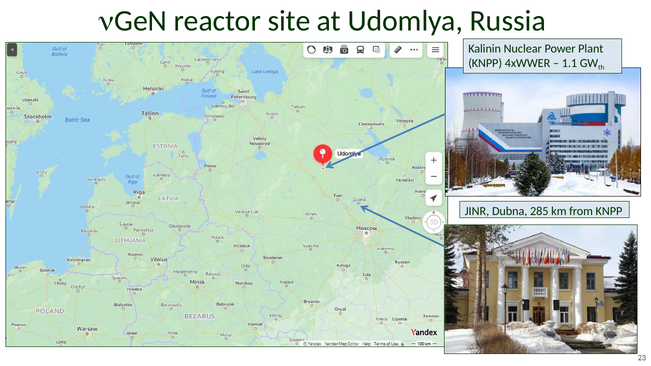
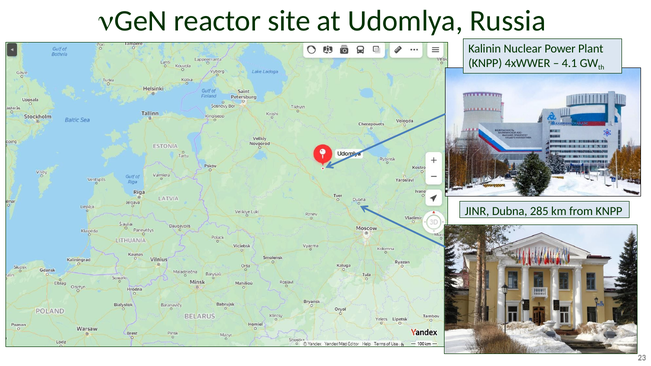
1.1: 1.1 -> 4.1 (569, 63)
